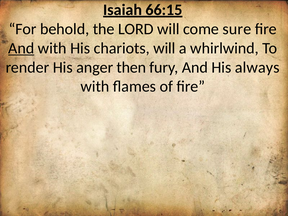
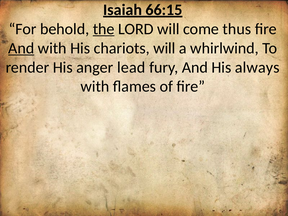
the underline: none -> present (104, 29)
sure: sure -> thus (237, 29)
then: then -> lead (131, 67)
